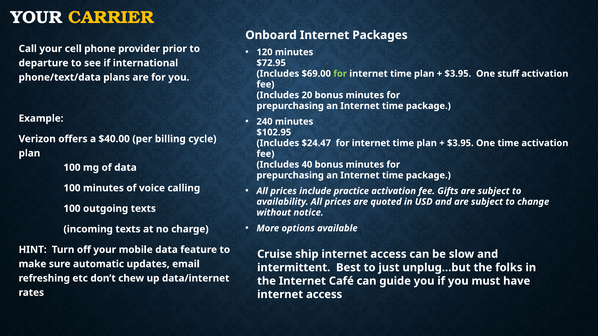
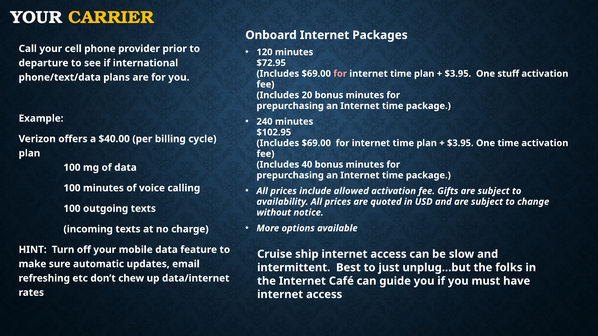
for colour: light green -> pink (340, 74)
$24.47: $24.47 -> $69.00 (316, 143)
practice: practice -> allowed (351, 191)
